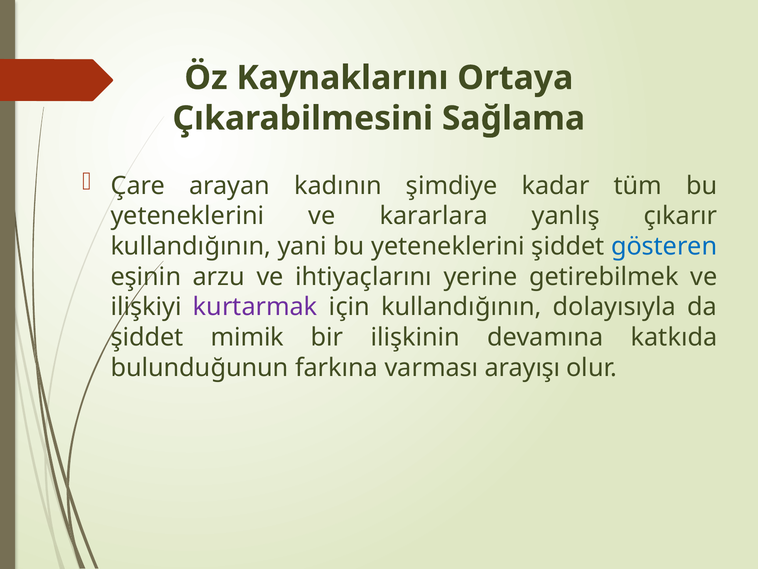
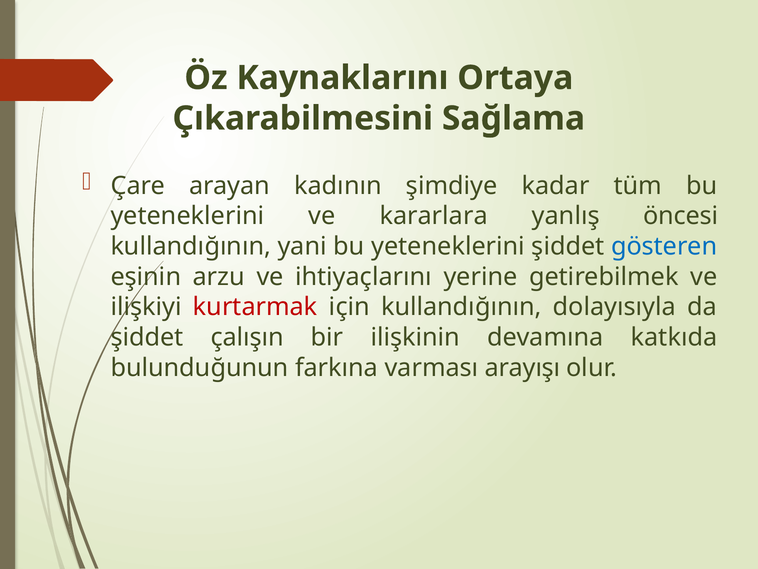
çıkarır: çıkarır -> öncesi (681, 216)
kurtarmak colour: purple -> red (255, 307)
mimik: mimik -> çalışın (247, 337)
